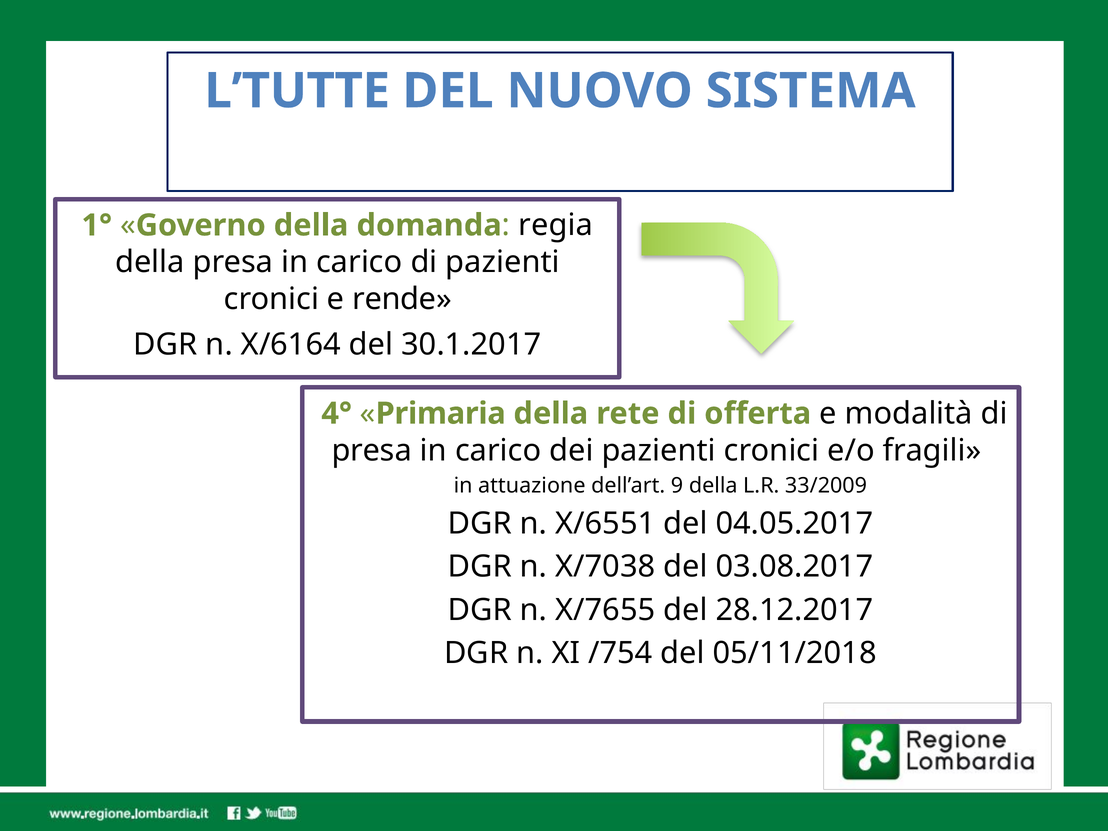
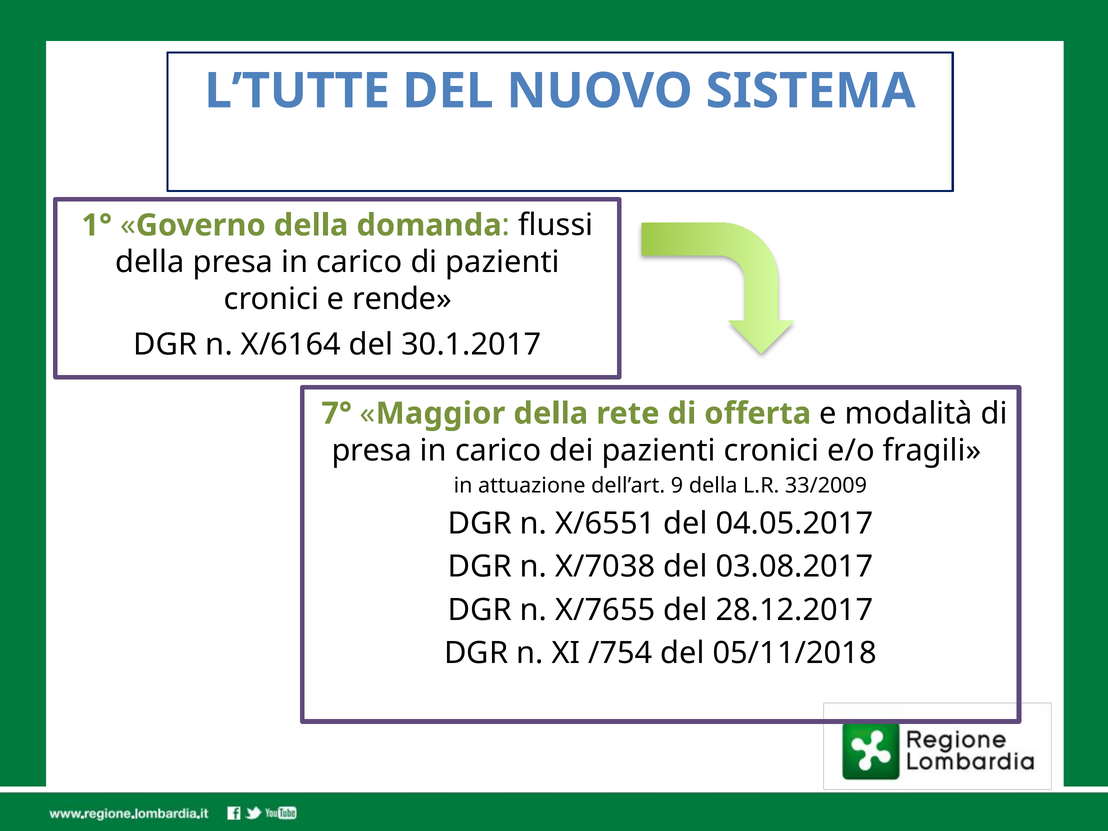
regia: regia -> flussi (556, 225)
4°: 4° -> 7° (337, 413)
Primaria: Primaria -> Maggior (440, 413)
